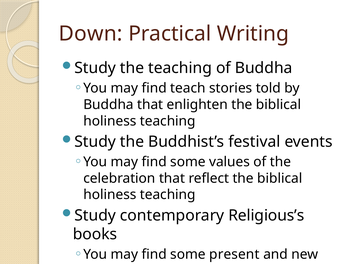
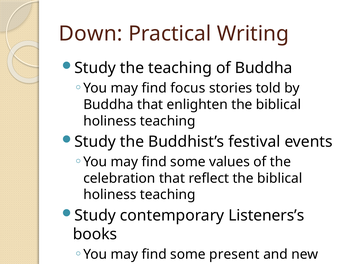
teach: teach -> focus (188, 88)
Religious’s: Religious’s -> Listeners’s (266, 215)
